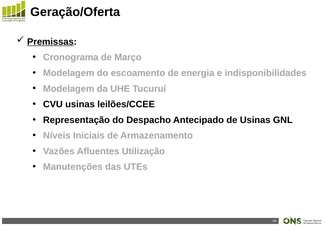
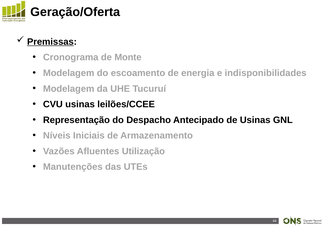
Março: Março -> Monte (128, 57)
